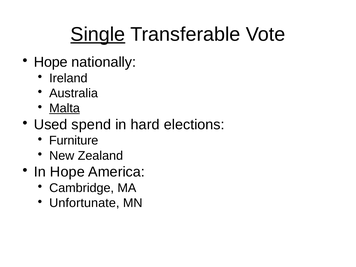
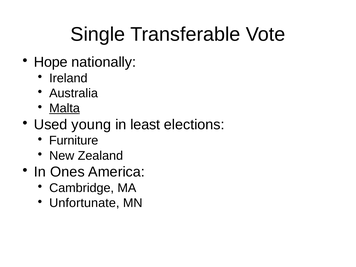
Single underline: present -> none (98, 34)
spend: spend -> young (91, 125)
hard: hard -> least (145, 125)
In Hope: Hope -> Ones (67, 172)
